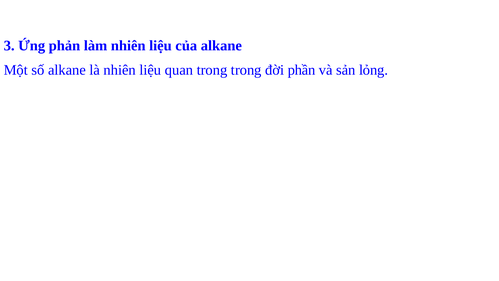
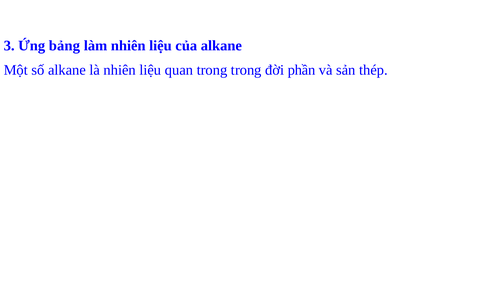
phản: phản -> bảng (64, 46)
lỏng: lỏng -> thép (373, 70)
